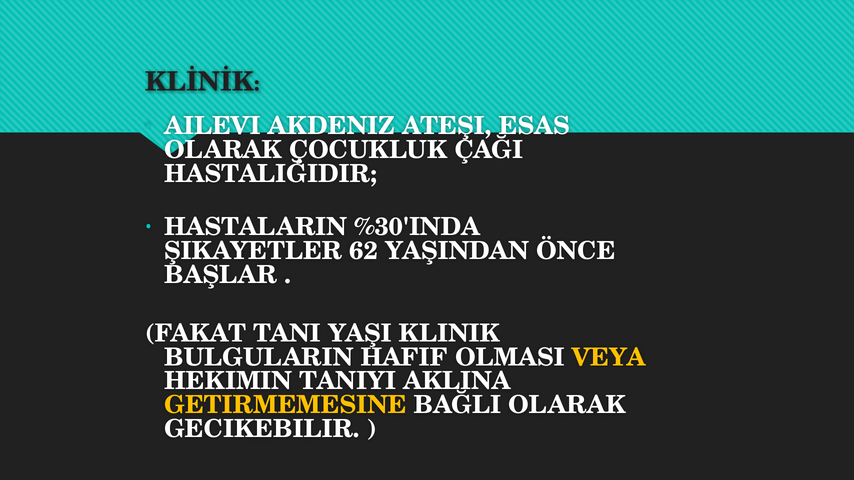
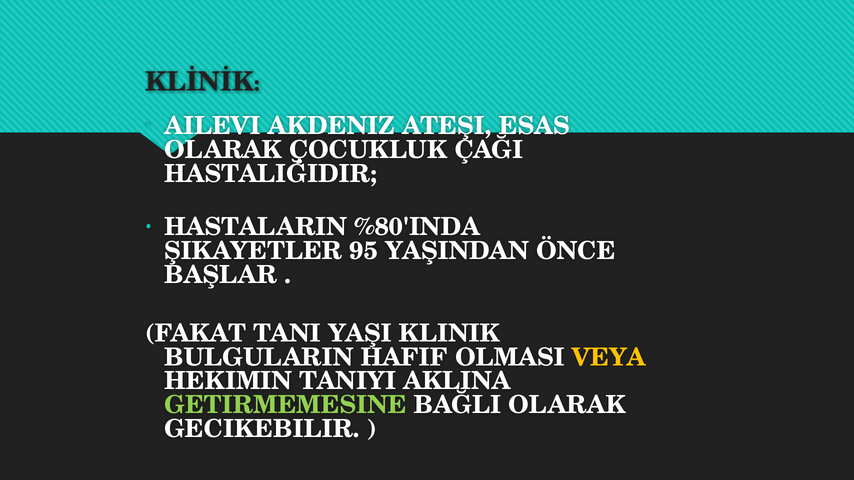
%30'INDA: %30'INDA -> %80'INDA (417, 227)
62: 62 -> 95 (364, 251)
GETIRMEMESINE colour: yellow -> light green (286, 405)
